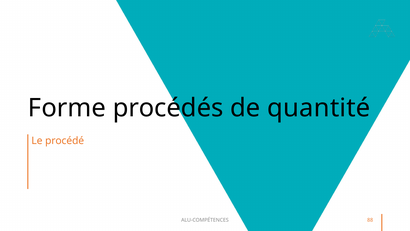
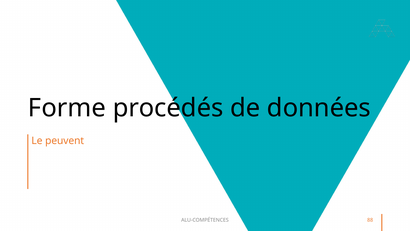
quantité: quantité -> données (319, 108)
procédé: procédé -> peuvent (65, 140)
